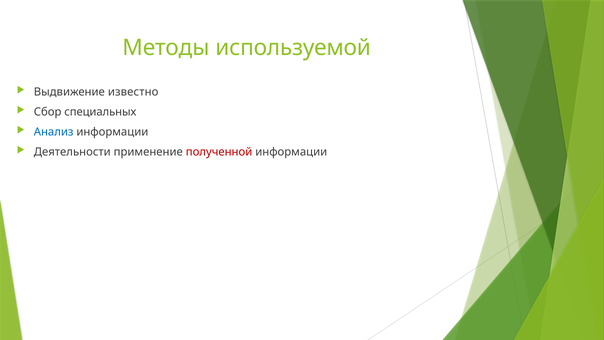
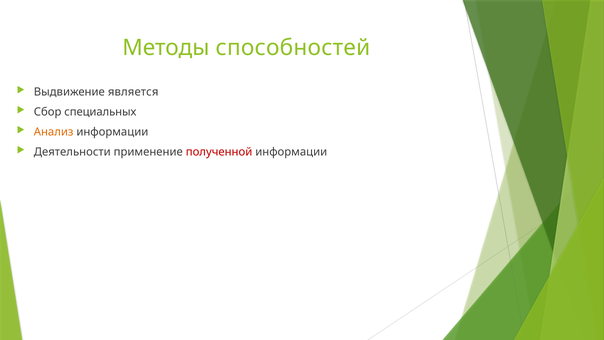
используемой: используемой -> способностей (293, 48)
известно: известно -> является (133, 92)
Анализ colour: blue -> orange (54, 132)
